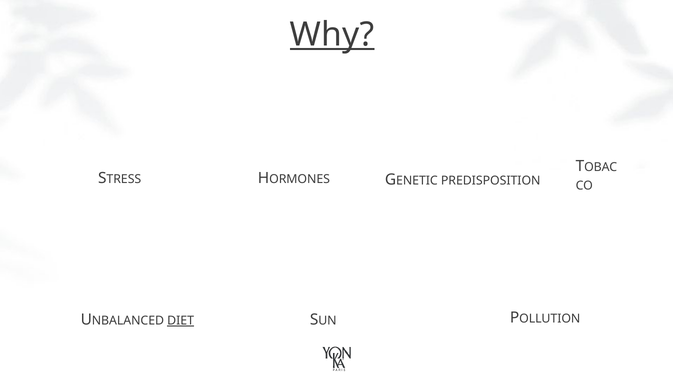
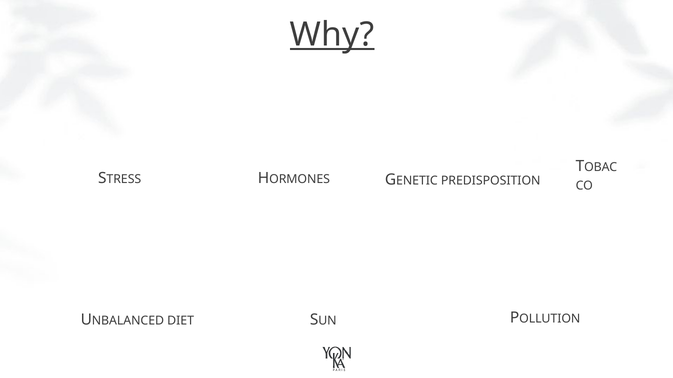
DIET underline: present -> none (181, 321)
